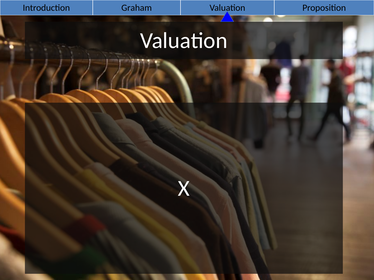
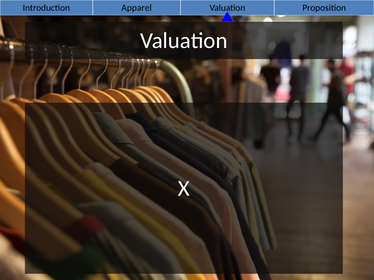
Graham: Graham -> Apparel (137, 8)
